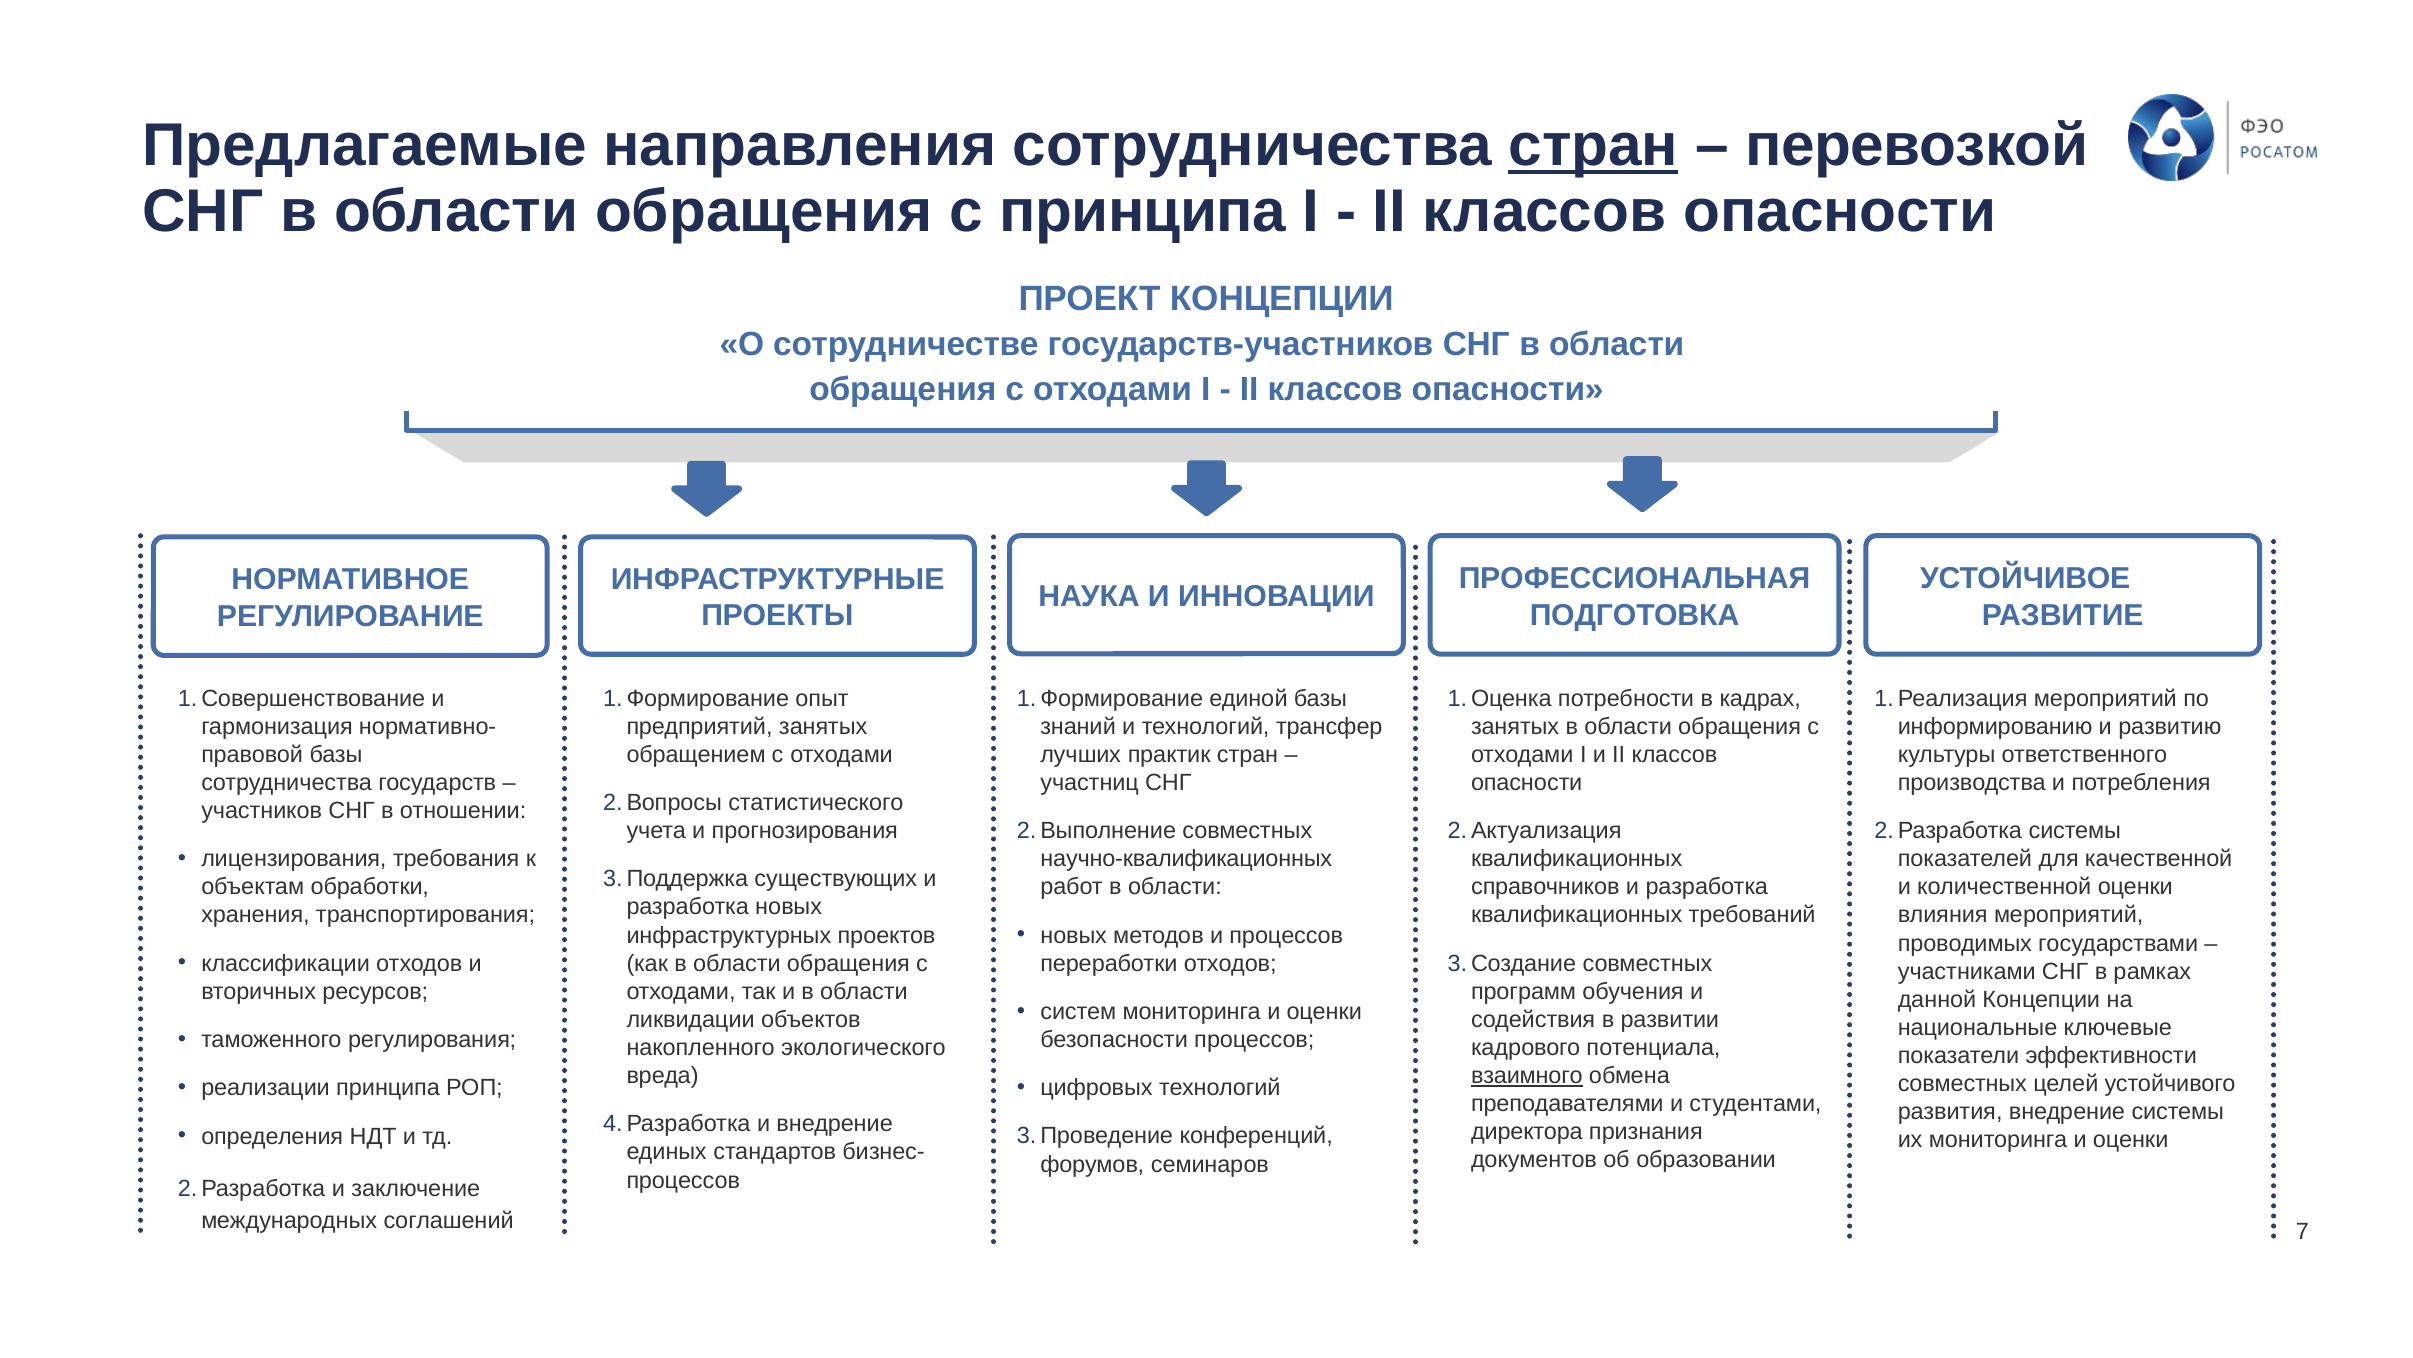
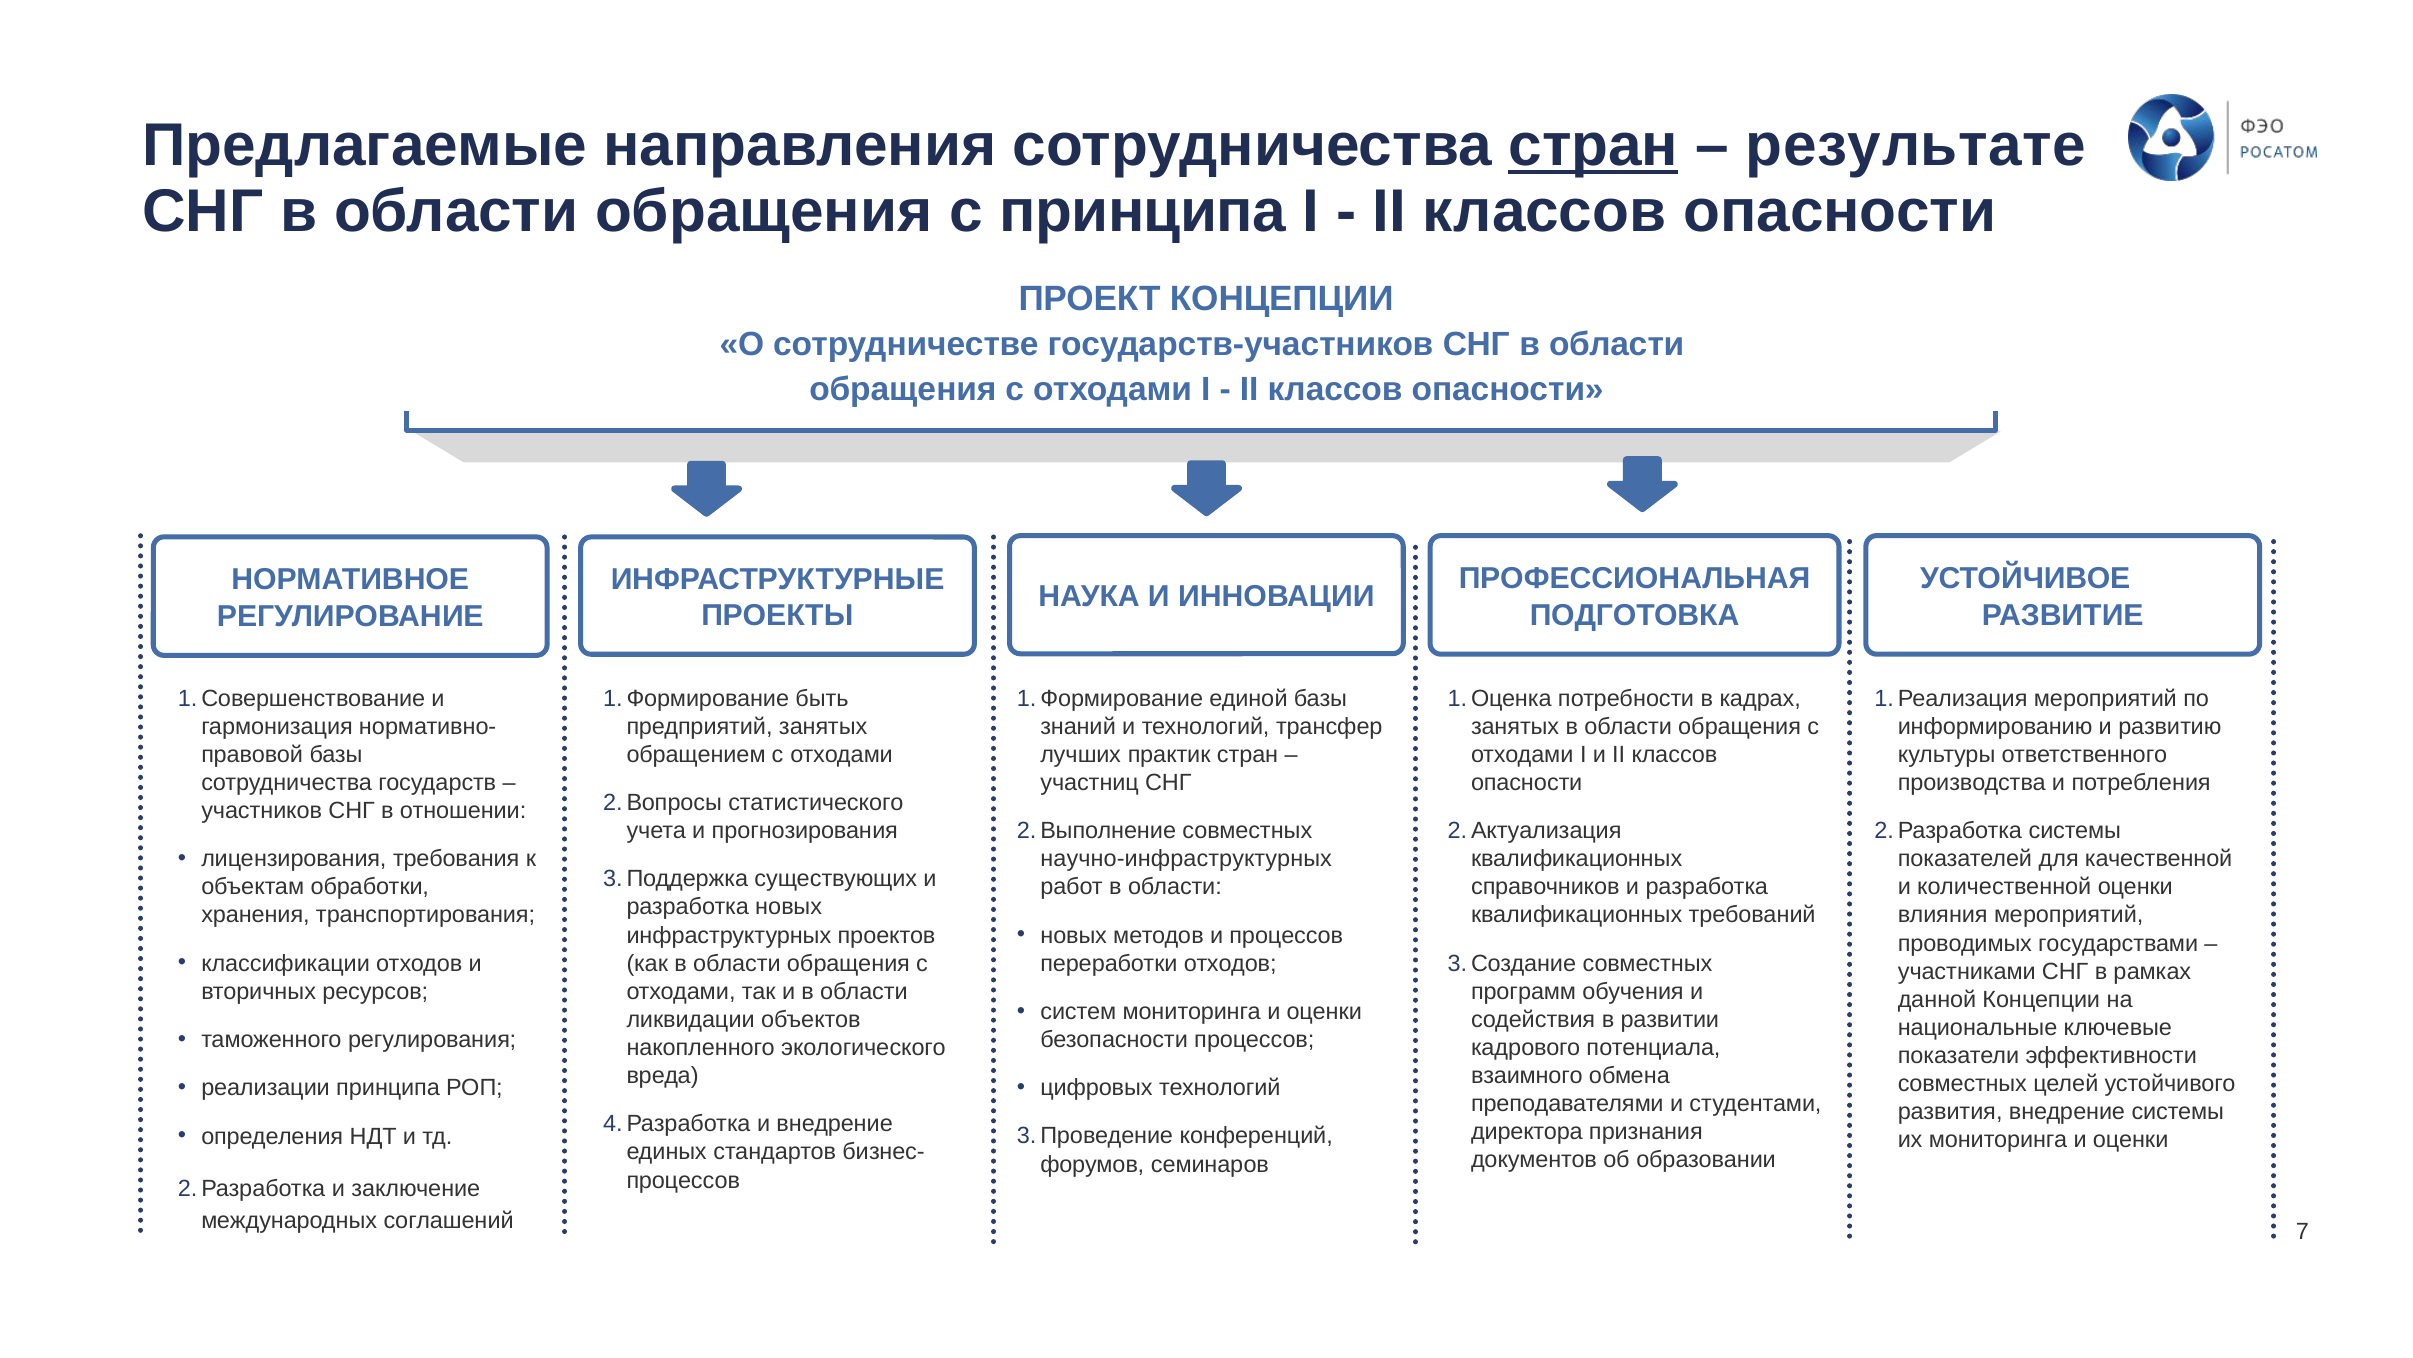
перевозкой: перевозкой -> результате (1916, 146)
опыт: опыт -> быть (822, 699)
научно-квалификационных: научно-квалификационных -> научно-инфраструктурных (1186, 859)
взаимного underline: present -> none (1527, 1076)
